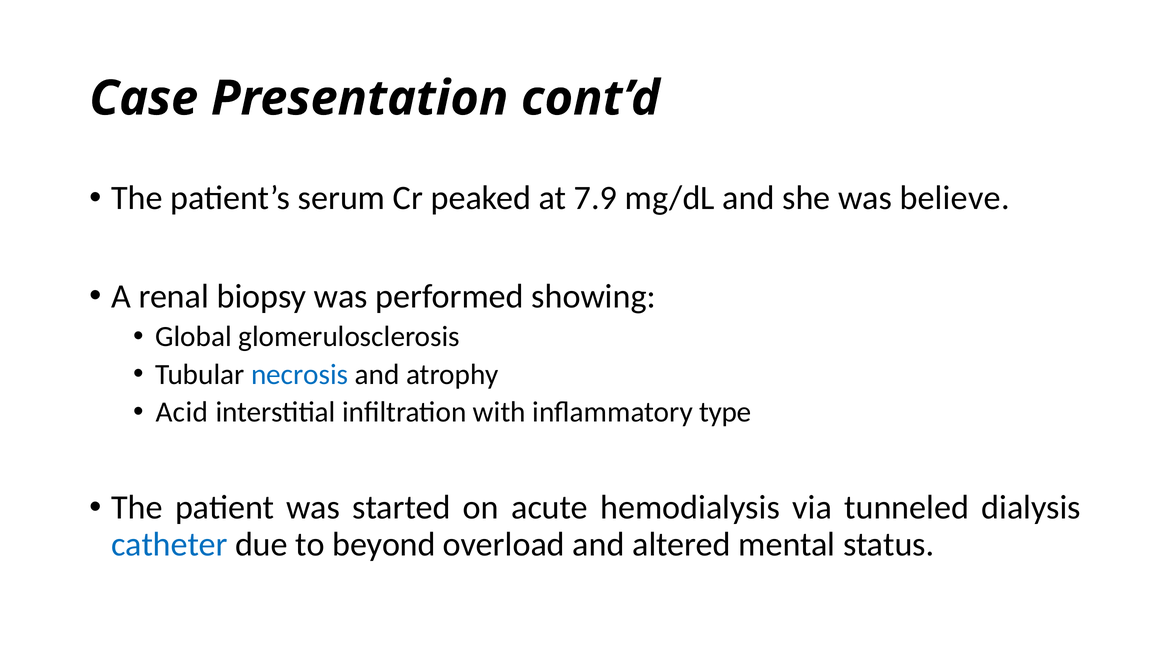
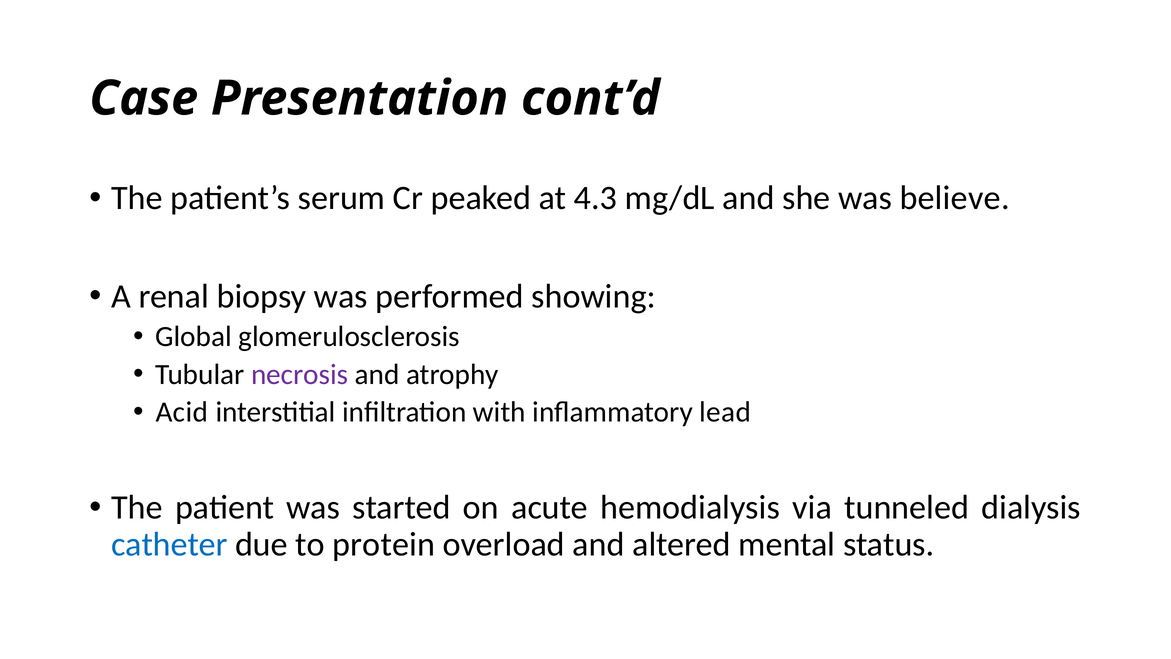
7.9: 7.9 -> 4.3 (596, 198)
necrosis colour: blue -> purple (300, 374)
type: type -> lead (725, 412)
beyond: beyond -> protein (384, 544)
